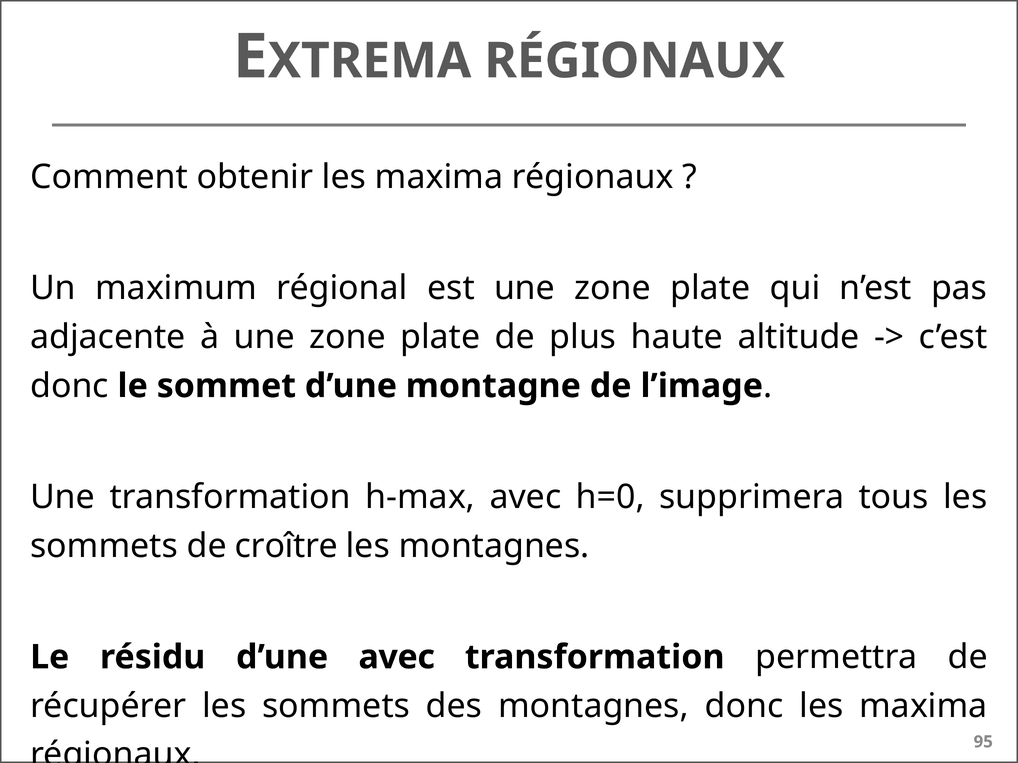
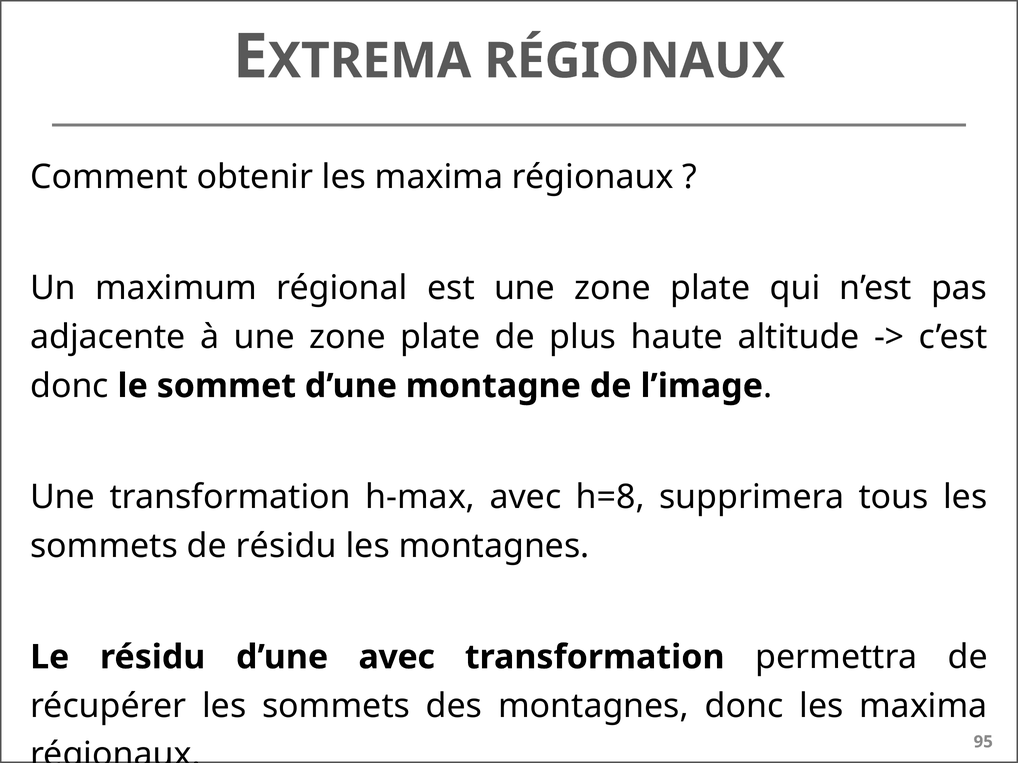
h=0: h=0 -> h=8 (610, 497)
de croître: croître -> résidu (286, 546)
